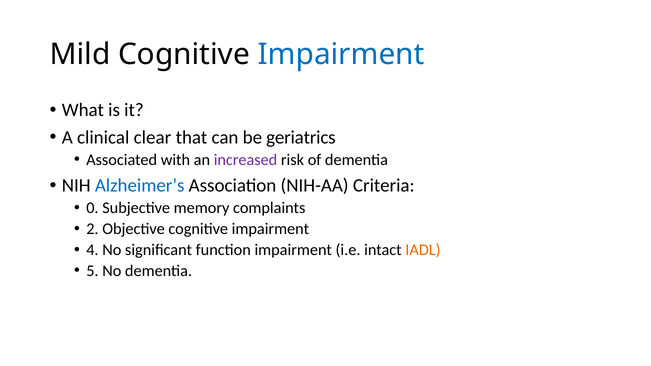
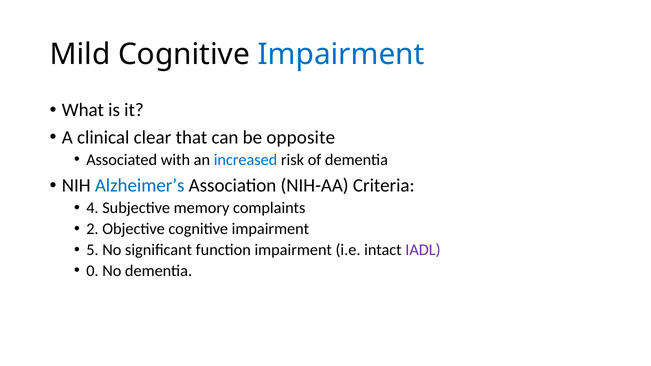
geriatrics: geriatrics -> opposite (301, 137)
increased colour: purple -> blue (246, 160)
0: 0 -> 4 (92, 208)
4: 4 -> 5 (92, 250)
IADL colour: orange -> purple (423, 250)
5: 5 -> 0 (92, 271)
